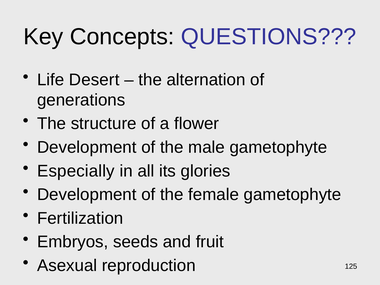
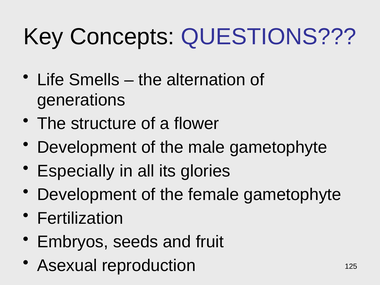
Desert: Desert -> Smells (94, 80)
